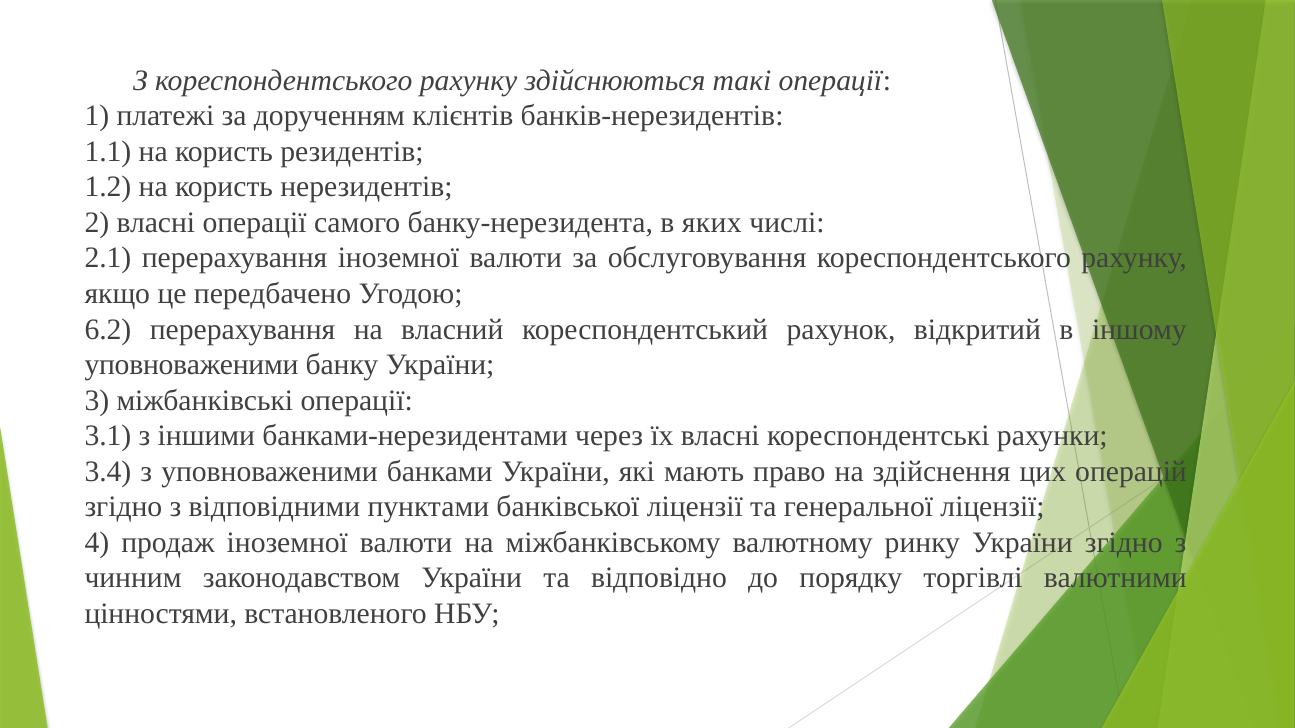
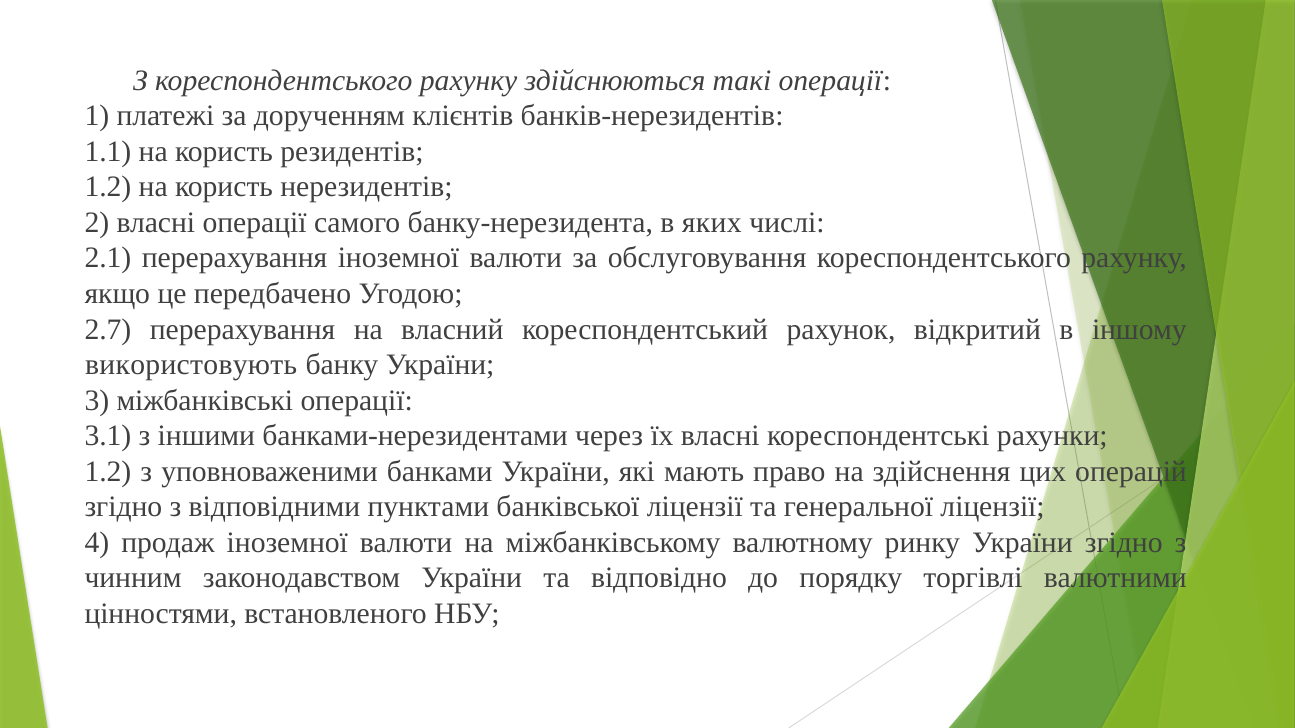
6.2: 6.2 -> 2.7 (108, 329)
уповноваженими: уповноваженими -> використовують (191, 365)
3.4: 3.4 -> 1.2 (108, 472)
